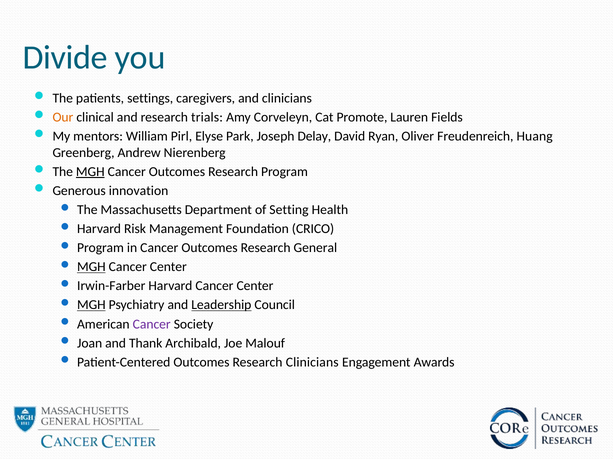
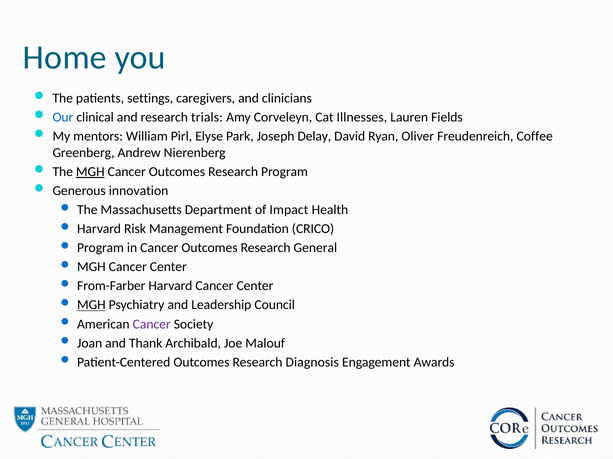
Divide: Divide -> Home (65, 58)
Our colour: orange -> blue (63, 118)
Promote: Promote -> Illnesses (362, 118)
Huang: Huang -> Coffee (535, 137)
Setting: Setting -> Impact (289, 210)
MGH underline: present -> none (91, 267)
Irwin-Farber: Irwin-Farber -> From-Farber (111, 286)
Leadership underline: present -> none (221, 305)
Research Clinicians: Clinicians -> Diagnosis (312, 363)
